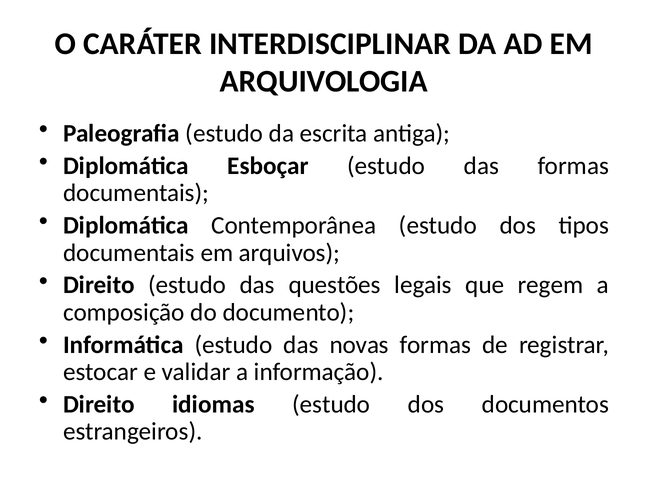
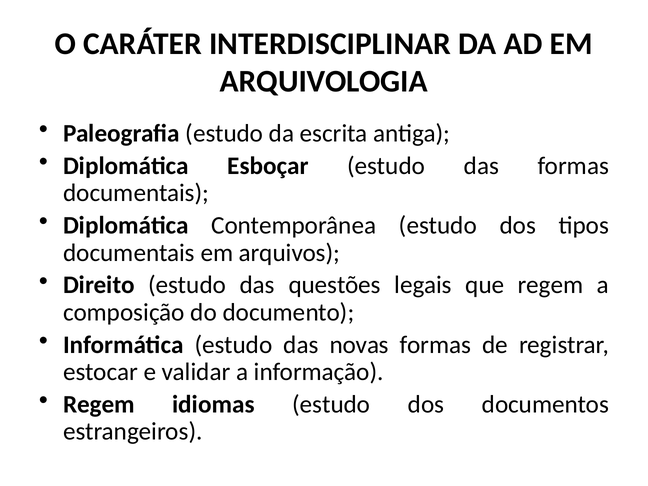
Direito: Direito -> Regem (99, 404)
